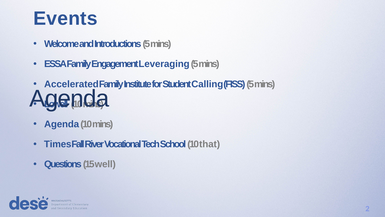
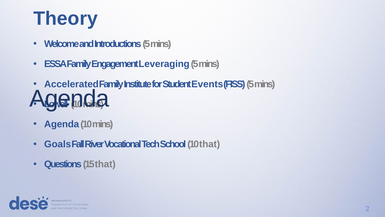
Events: Events -> Theory (66, 19)
Calling: Calling -> Events (207, 84)
Times: Times -> Goals (58, 144)
15 well: well -> that (105, 164)
